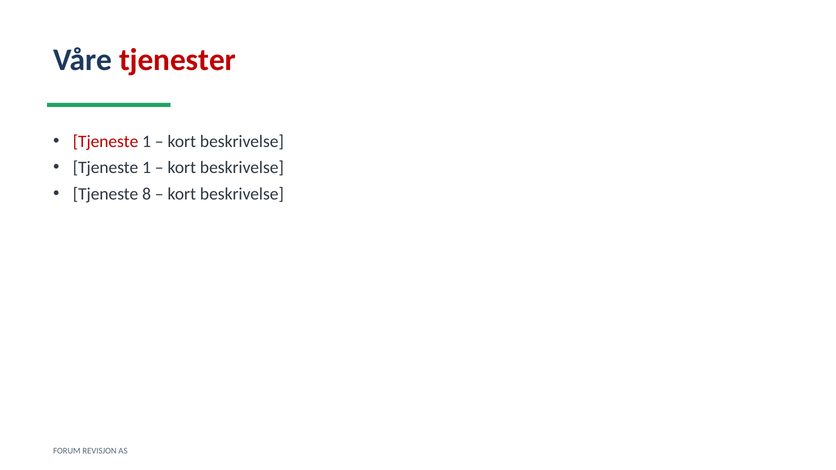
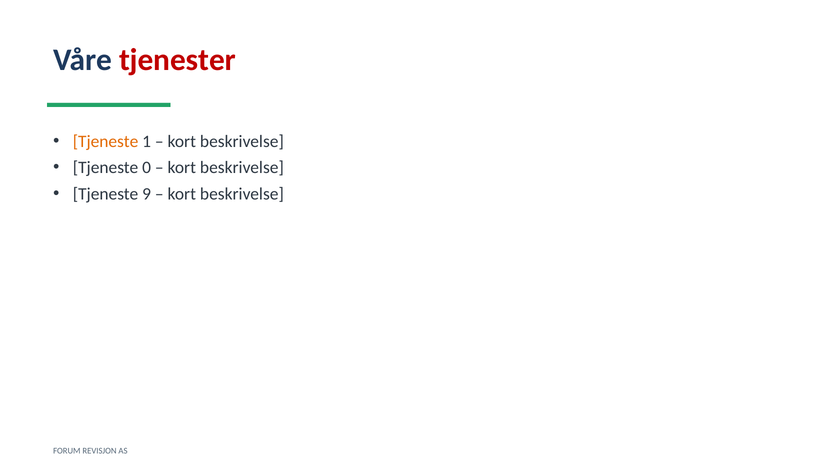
Tjeneste colour: red -> orange (106, 142)
1: 1 -> 0 (147, 168)
8: 8 -> 9 (147, 194)
